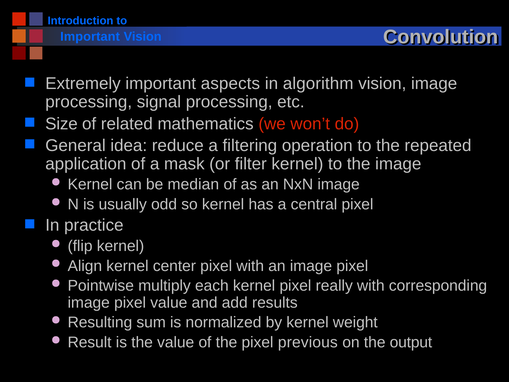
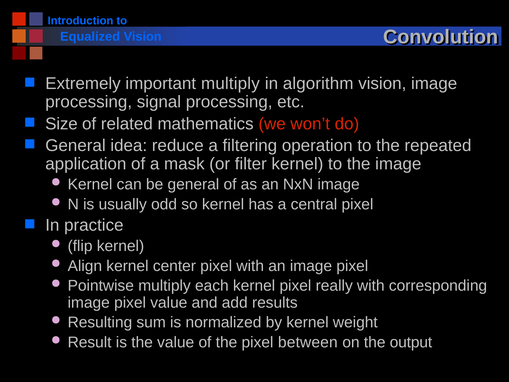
Important: Important -> Equalized (90, 37)
important aspects: aspects -> multiply (230, 84)
be median: median -> general (193, 184)
previous: previous -> between (308, 342)
